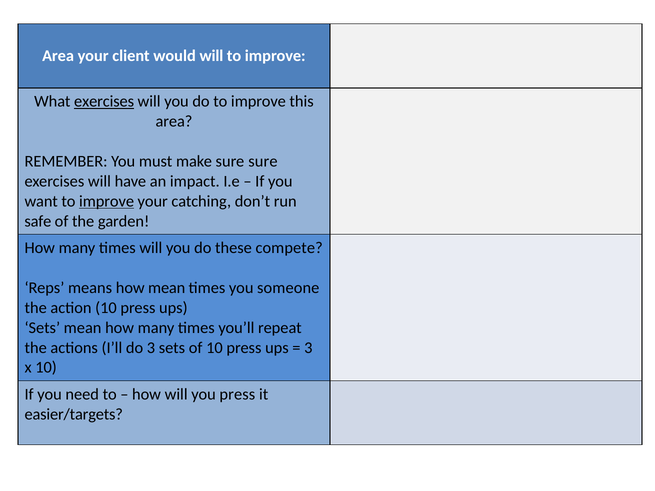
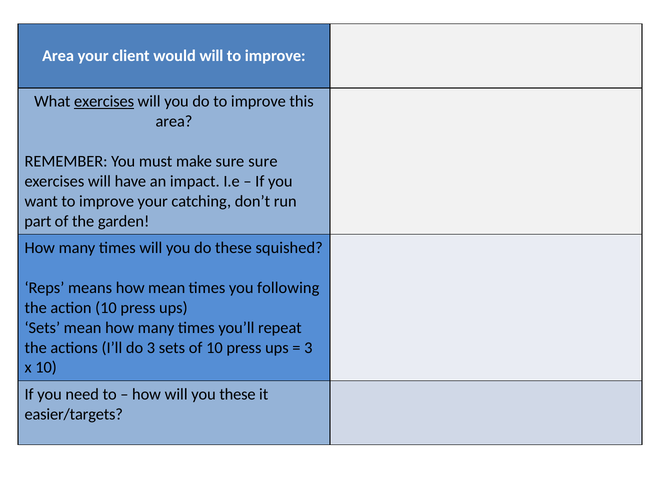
improve underline: present -> none (107, 201)
safe: safe -> part (38, 221)
compete: compete -> squished (289, 248)
someone: someone -> following (288, 288)
you press: press -> these (237, 394)
